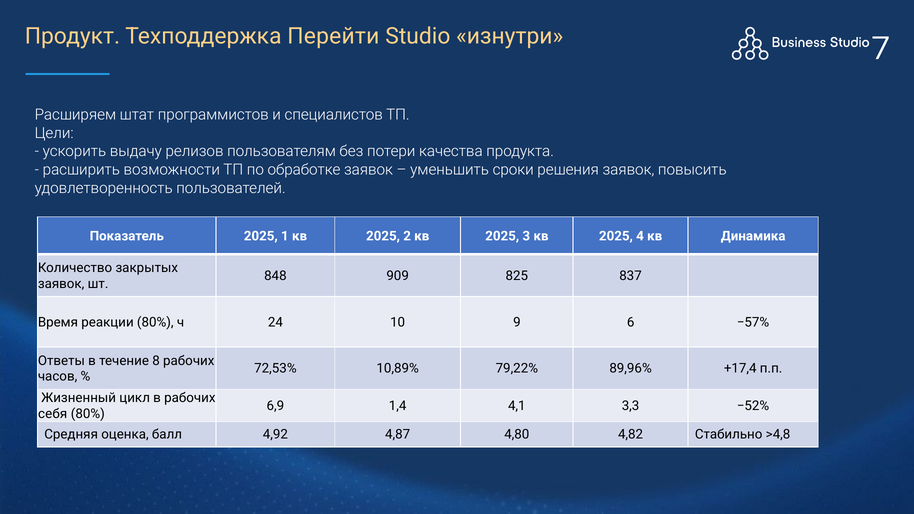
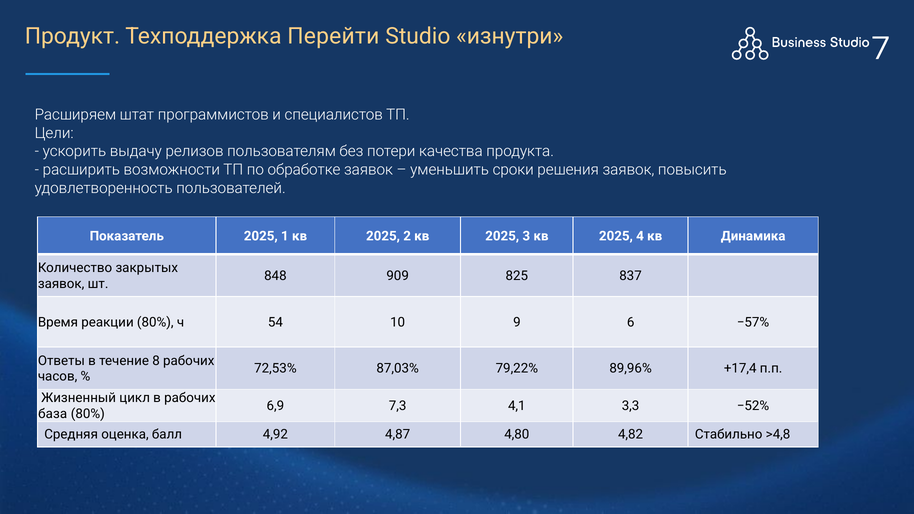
24: 24 -> 54 (275, 322)
10,89%: 10,89% -> 87,03% (398, 369)
1,4: 1,4 -> 7,3 (398, 406)
себя: себя -> база (53, 414)
